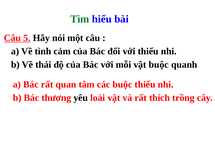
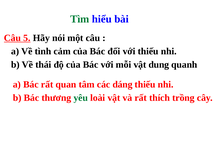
vật buộc: buộc -> dung (159, 65)
các buộc: buộc -> dáng (123, 85)
yêu colour: black -> green (81, 98)
